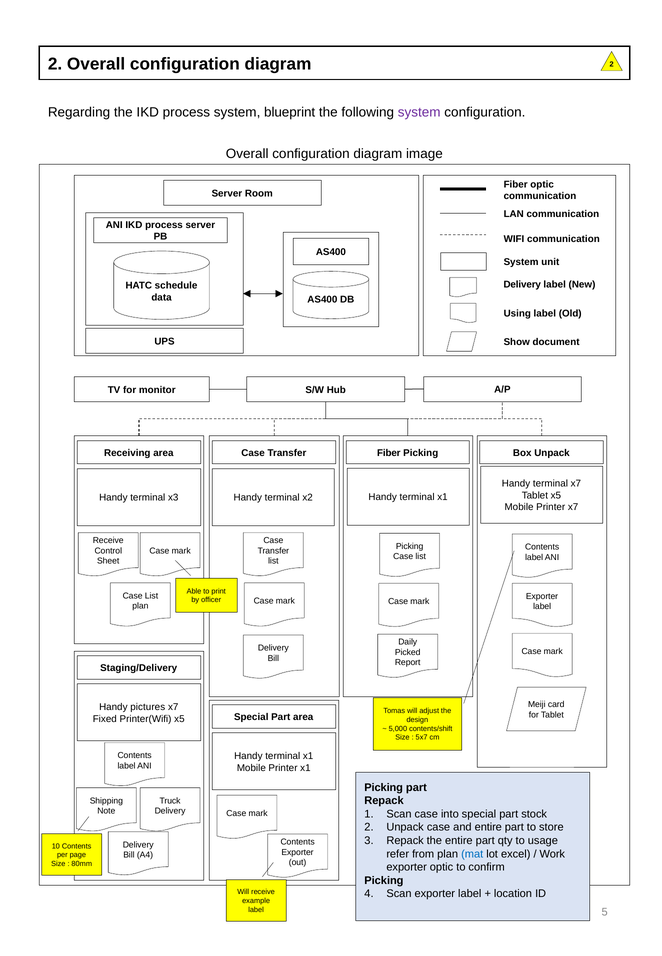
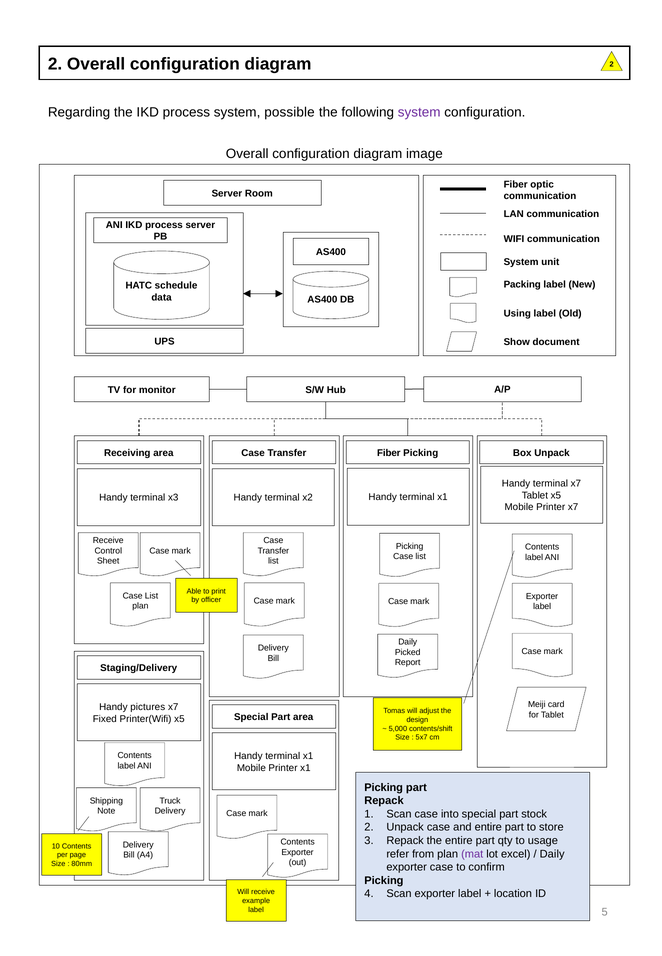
blueprint: blueprint -> possible (290, 112)
Delivery: Delivery -> Packing (522, 285)
mat colour: blue -> purple (472, 854)
Work: Work -> Daily (552, 854)
exporter optic: optic -> case (442, 867)
